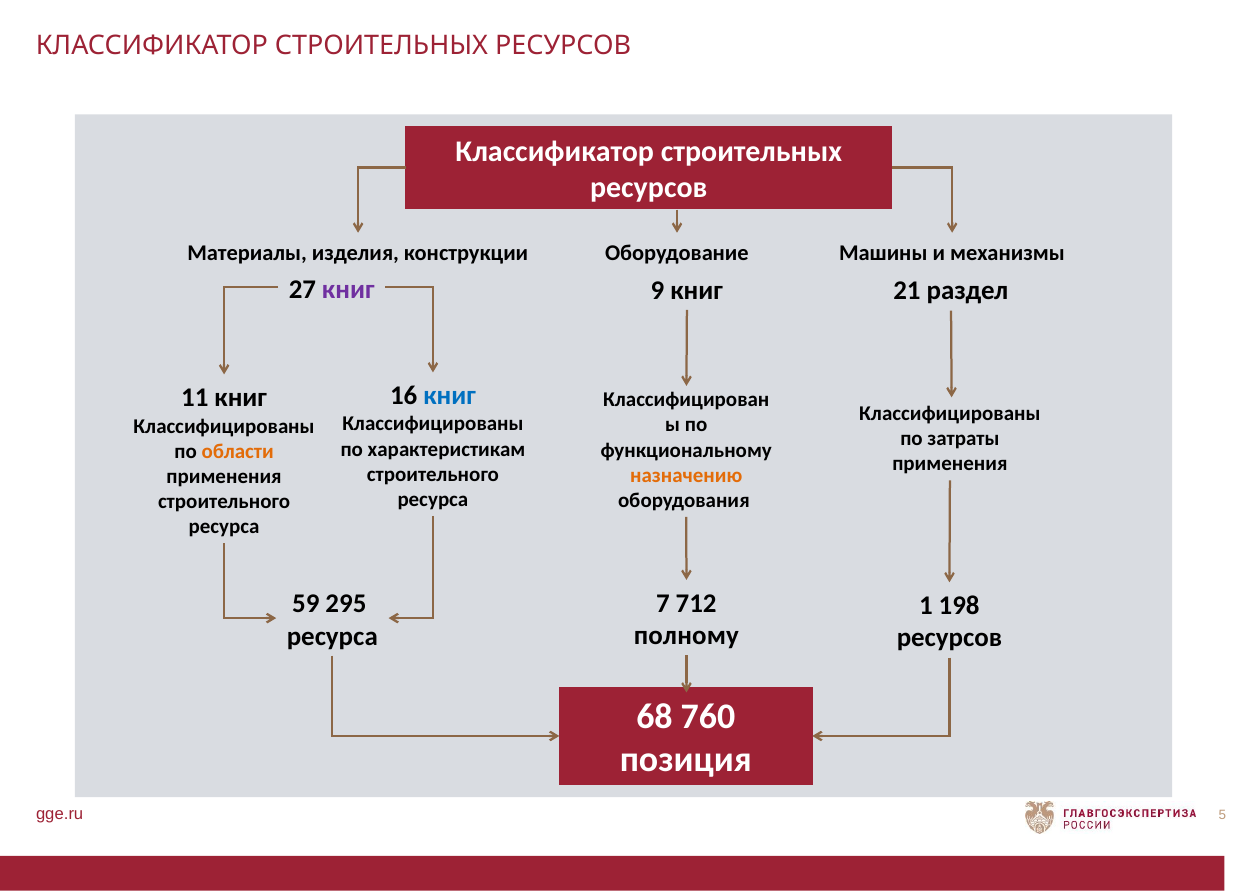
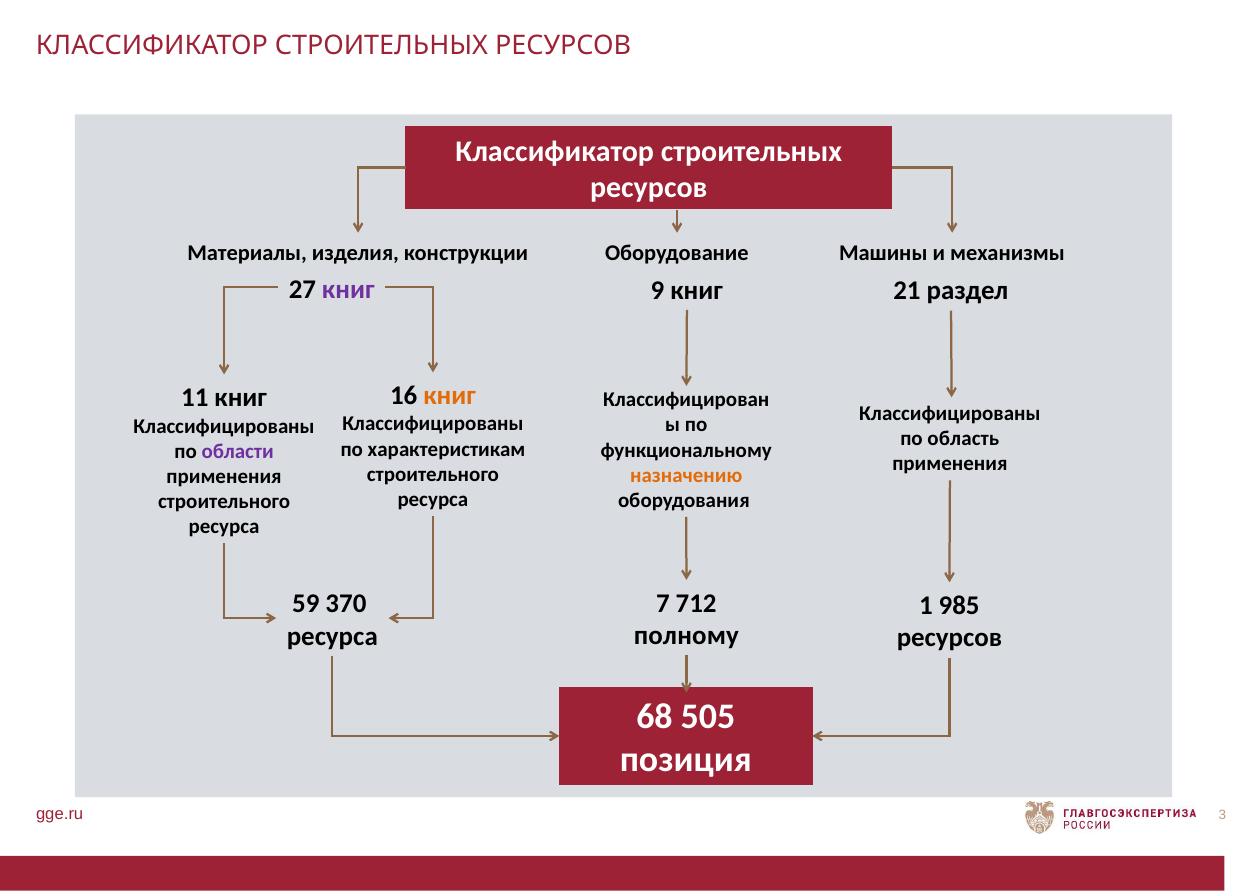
книг colour: blue -> orange (450, 396)
затраты: затраты -> область (963, 439)
области colour: orange -> purple (238, 451)
295: 295 -> 370 (346, 604)
198: 198 -> 985 (959, 606)
760: 760 -> 505 (708, 717)
5: 5 -> 3 (1222, 815)
